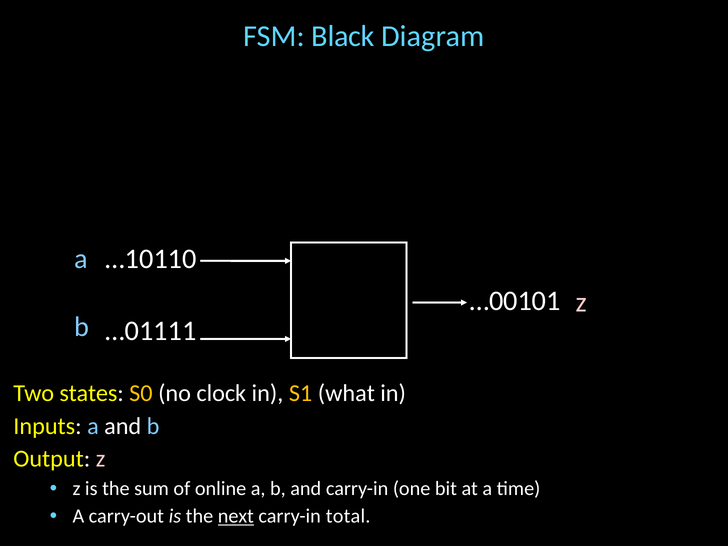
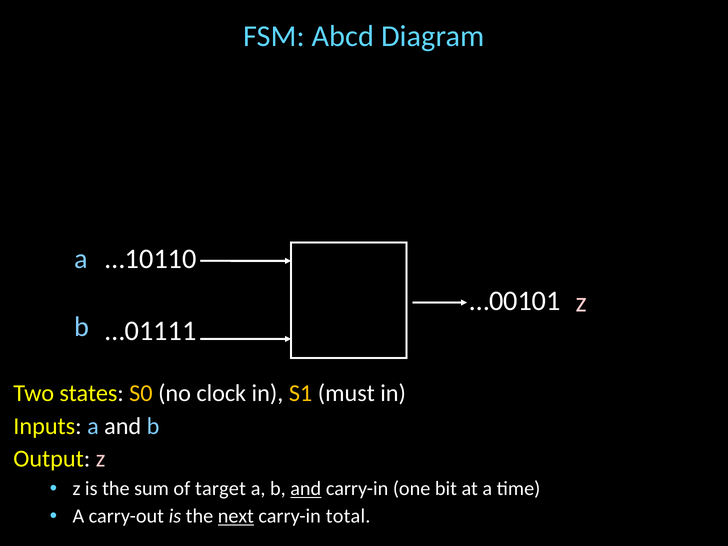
Black: Black -> Abcd (343, 36)
what: what -> must (346, 393)
online: online -> target (220, 489)
and underline: none -> present (306, 489)
